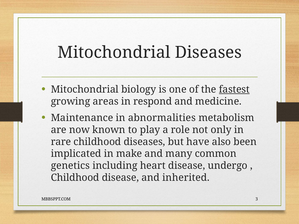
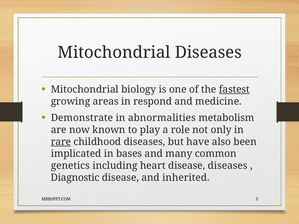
Maintenance: Maintenance -> Demonstrate (82, 118)
rare underline: none -> present (61, 142)
make: make -> bases (129, 154)
disease undergo: undergo -> diseases (228, 166)
Childhood: Childhood -> Diagnostic (75, 178)
